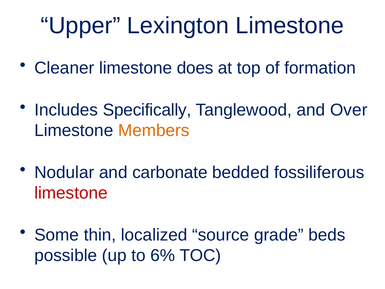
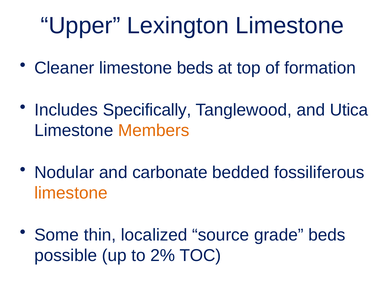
limestone does: does -> beds (195, 68)
Over: Over -> Utica (349, 110)
limestone colour: red -> orange (71, 193)
6%: 6% -> 2% (163, 255)
